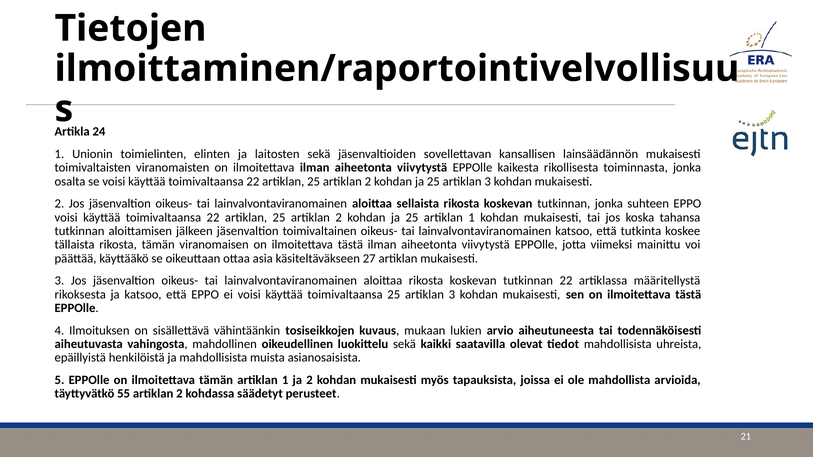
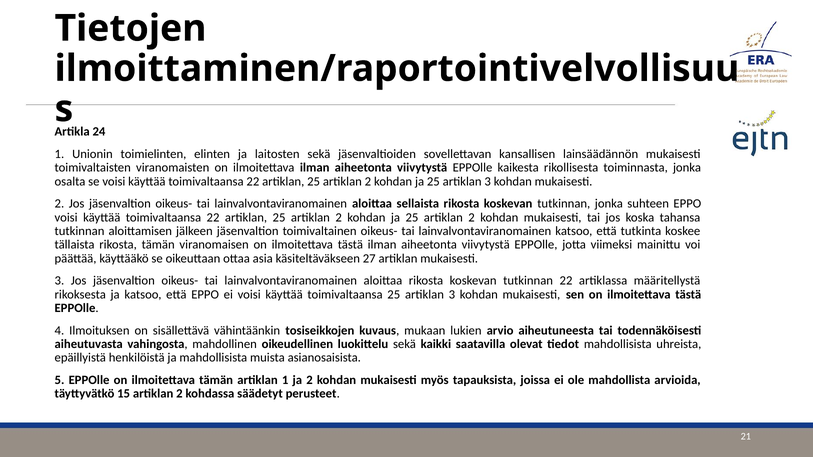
ja 25 artiklan 1: 1 -> 2 (472, 217)
55: 55 -> 15 (124, 394)
